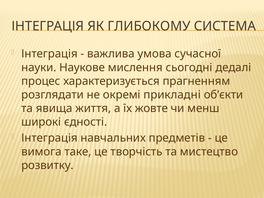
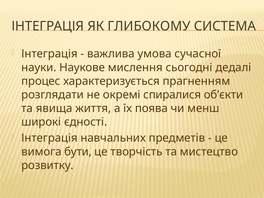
прикладні: прикладні -> спиралися (172, 95)
жовте: жовте -> поява (151, 108)
таке: таке -> бути (78, 152)
